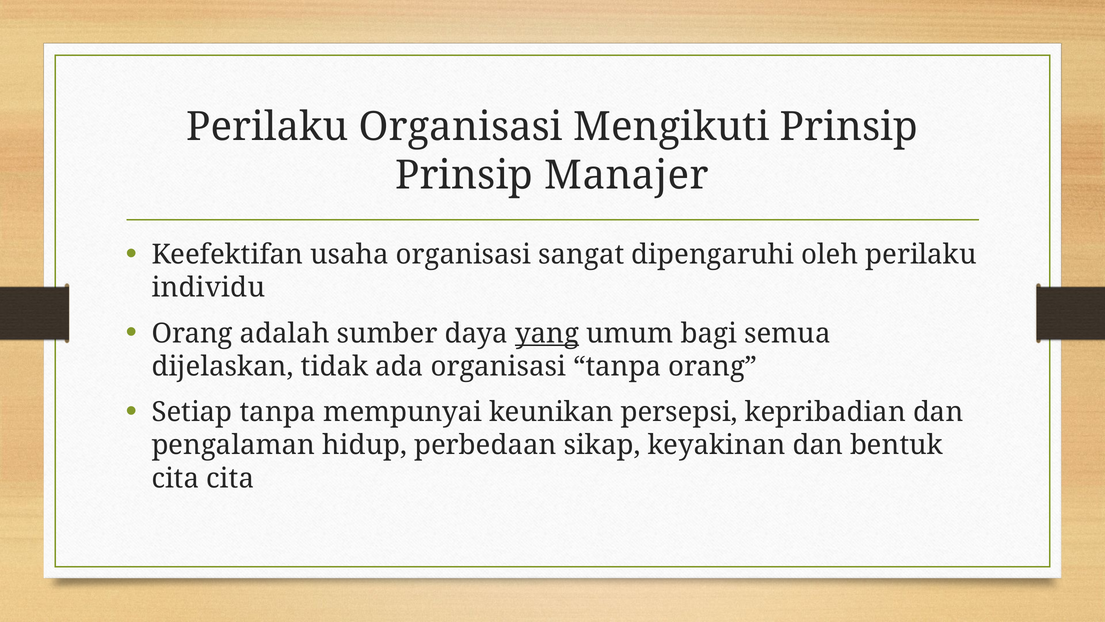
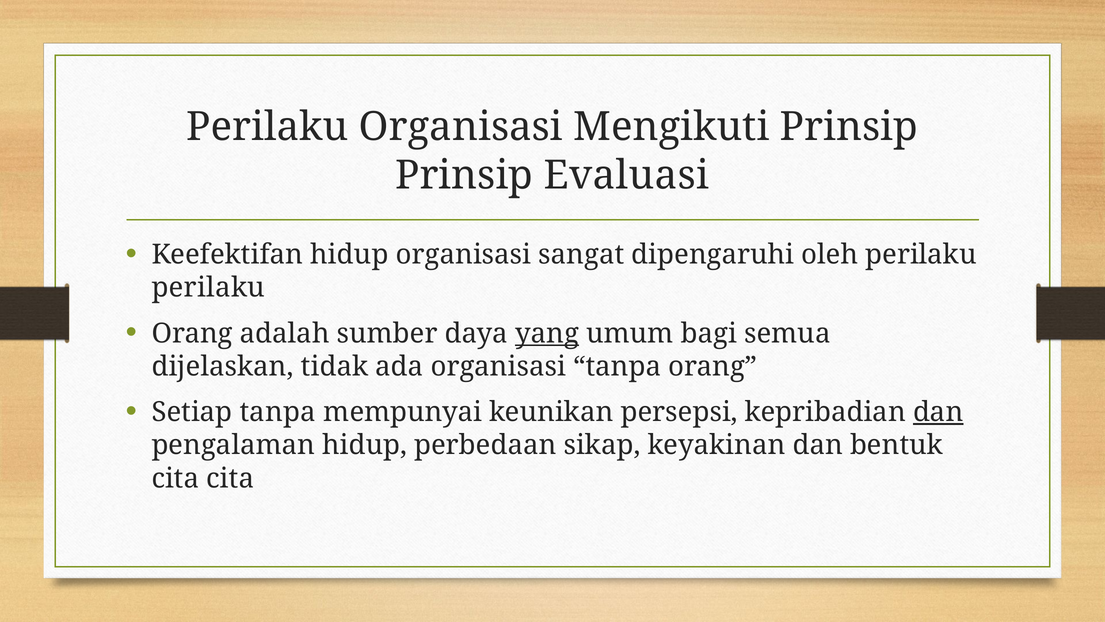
Manajer: Manajer -> Evaluasi (626, 175)
Keefektifan usaha: usaha -> hidup (349, 254)
individu: individu -> perilaku (208, 288)
dan underline: none -> present (938, 412)
